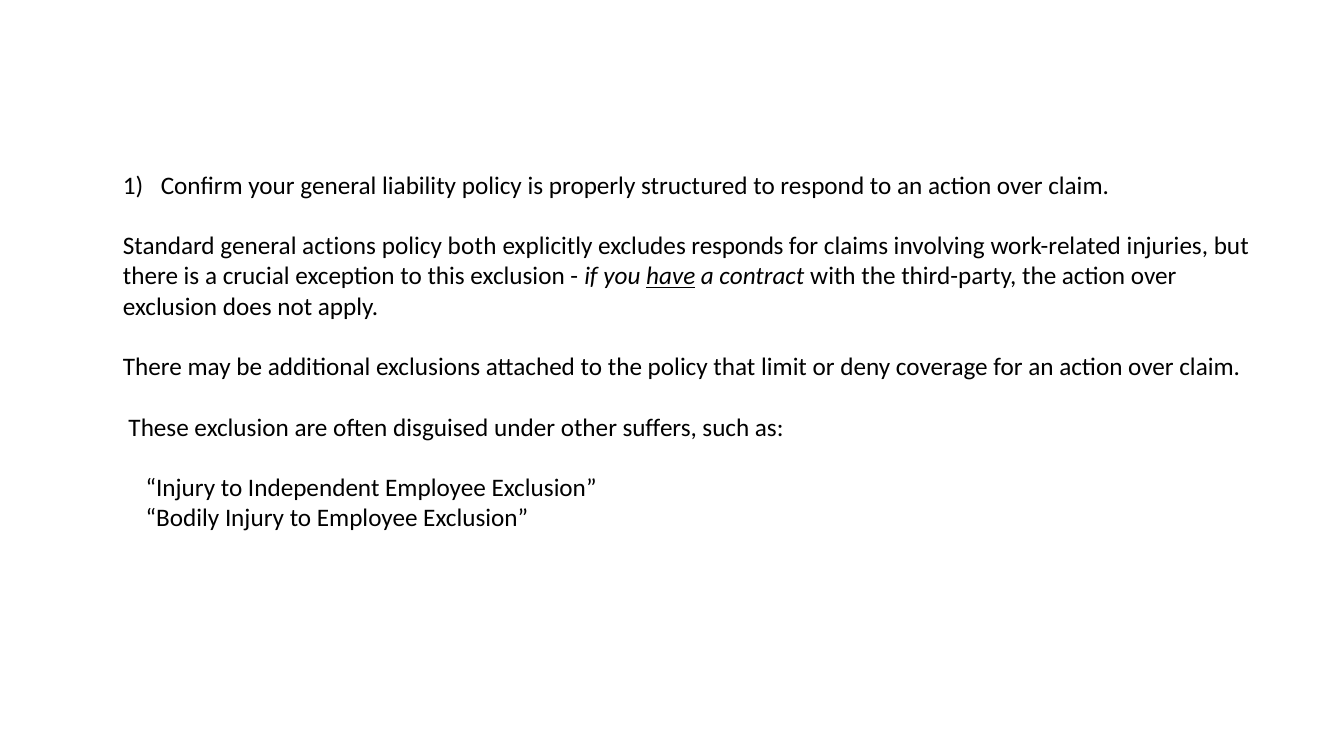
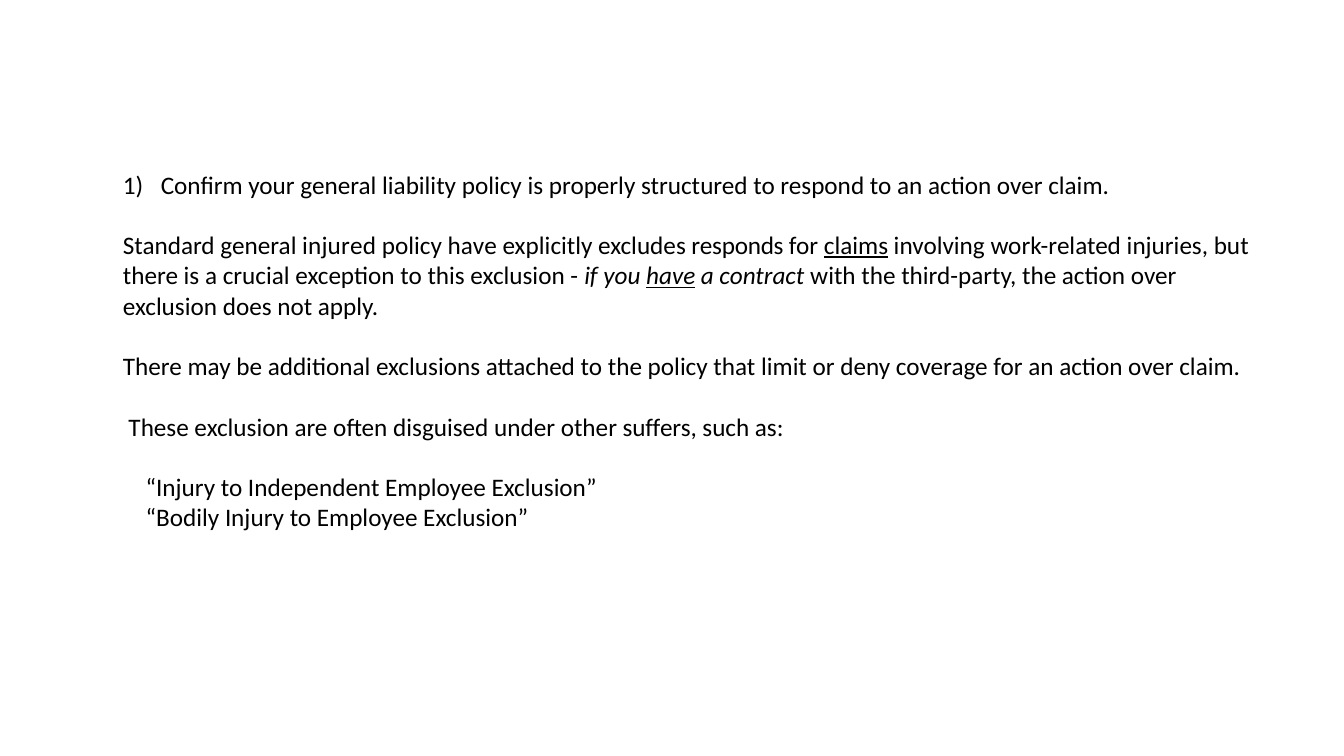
actions: actions -> injured (339, 246)
policy both: both -> have (472, 246)
claims underline: none -> present (856, 246)
